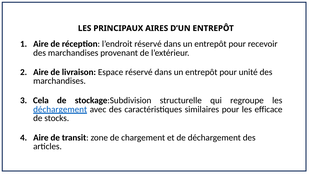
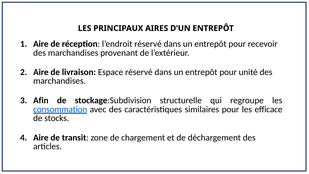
Cela: Cela -> Afin (41, 100)
déchargement: déchargement -> consommation (60, 109)
